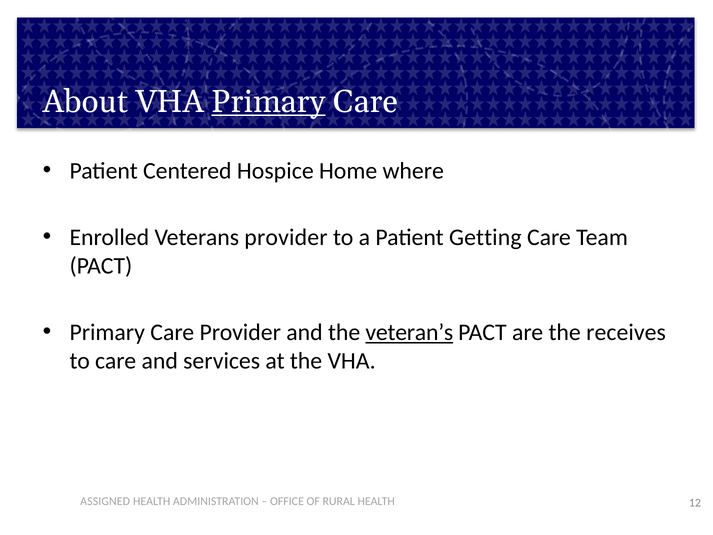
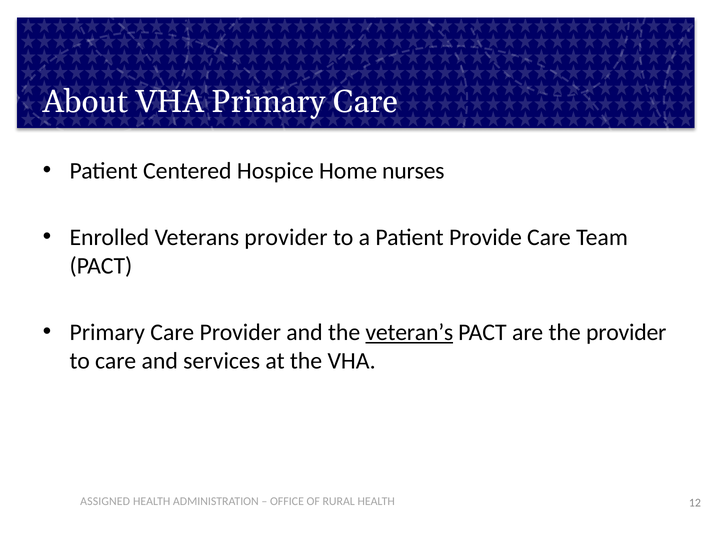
Primary underline: present -> none (268, 102)
where: where -> nurses (413, 171)
Getting: Getting -> Provide (485, 237)
the receives: receives -> provider (626, 332)
